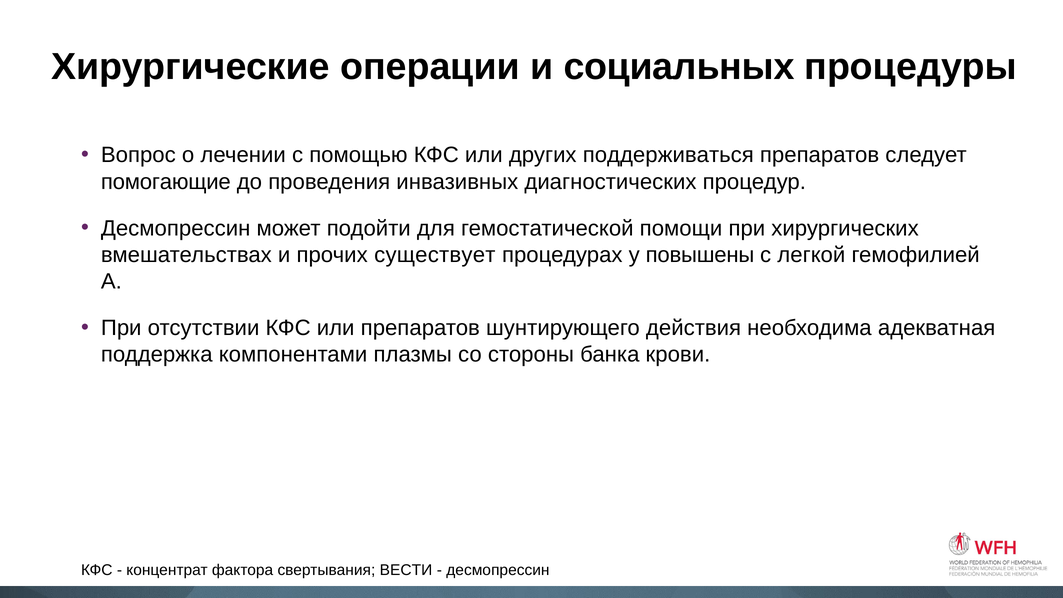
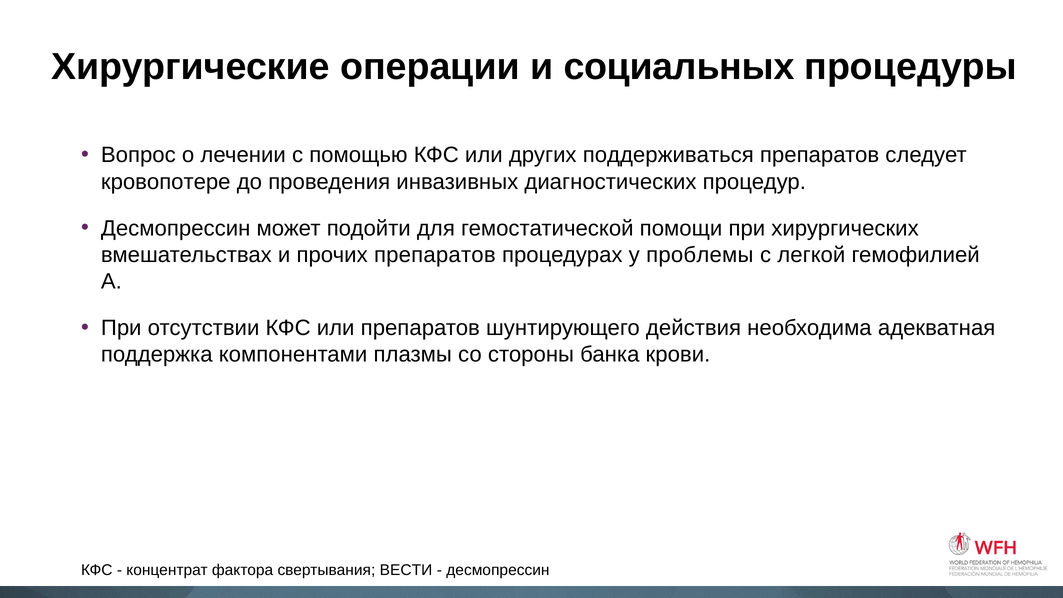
помогающие: помогающие -> кровопотере (166, 182)
прочих существует: существует -> препаратов (435, 255)
повышены: повышены -> проблемы (700, 255)
